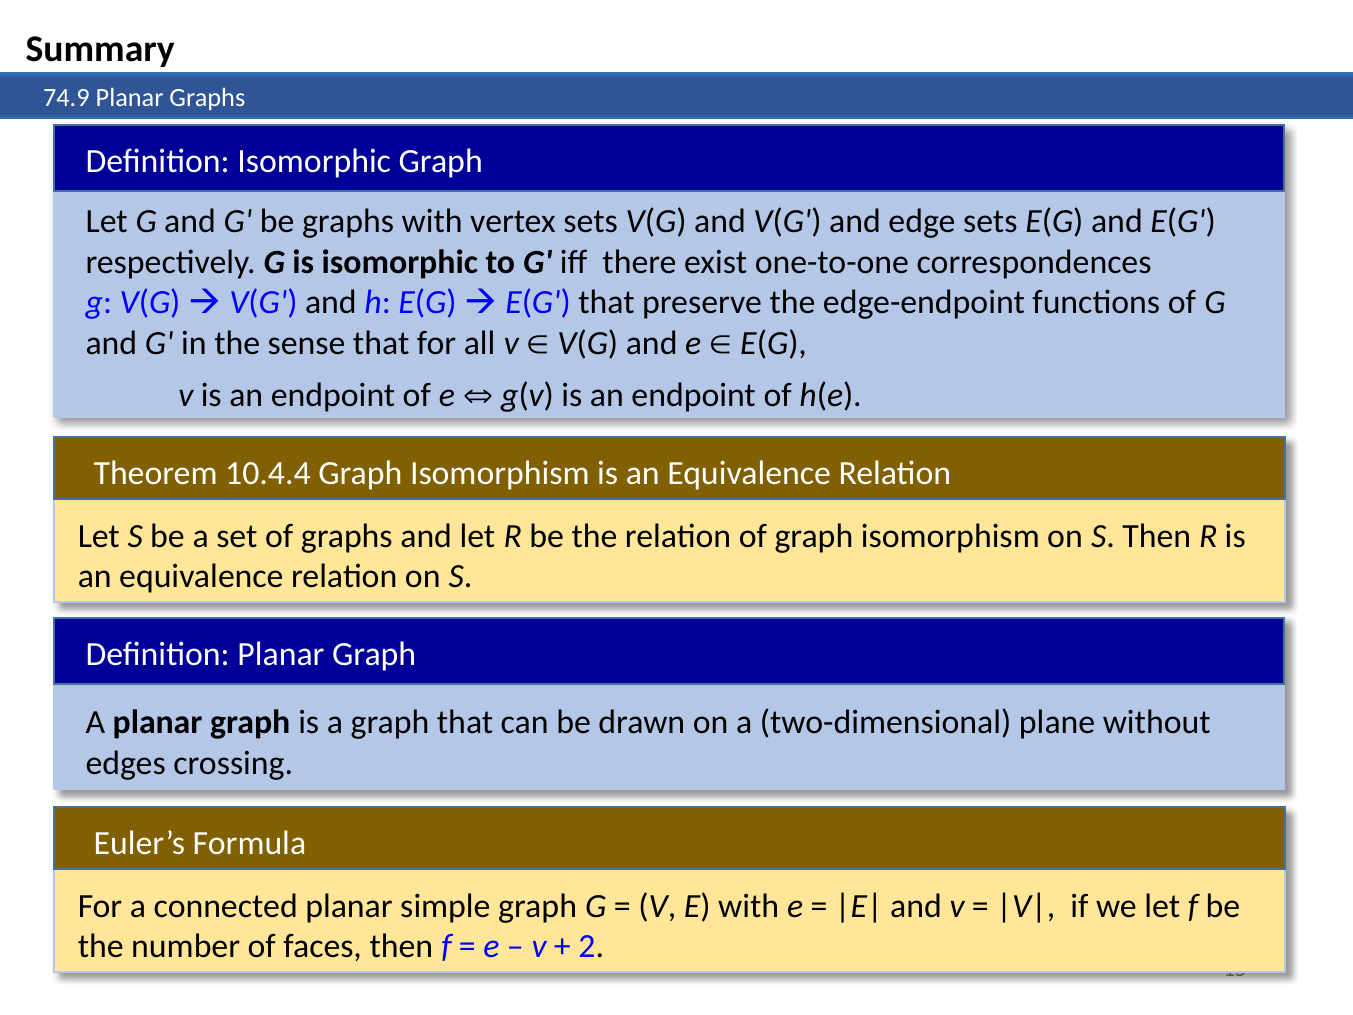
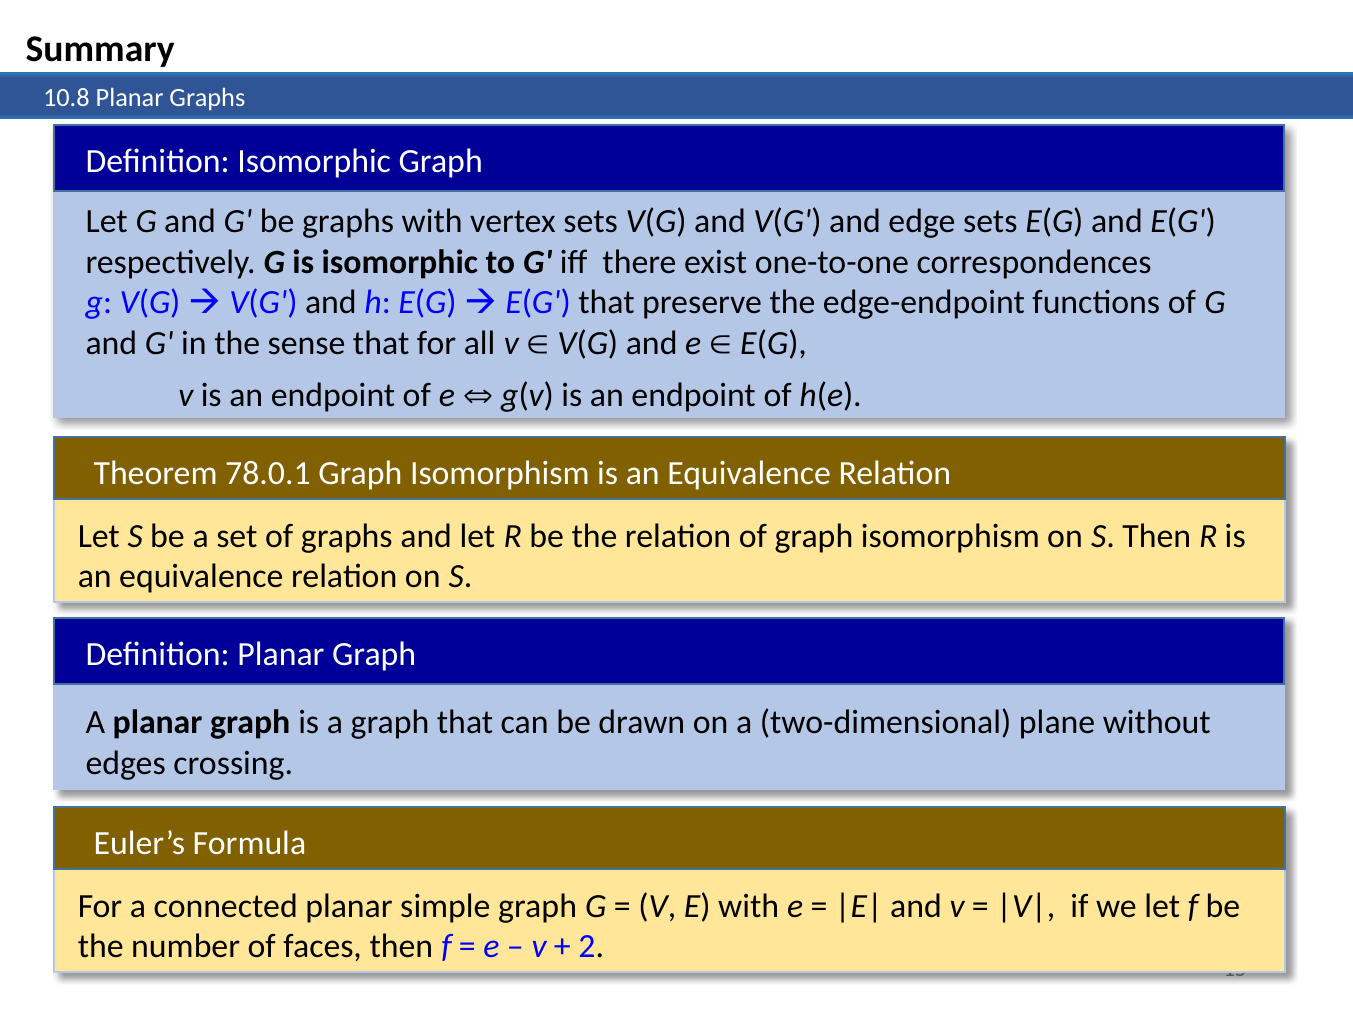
74.9: 74.9 -> 10.8 (66, 98)
10.4.4: 10.4.4 -> 78.0.1 (268, 473)
